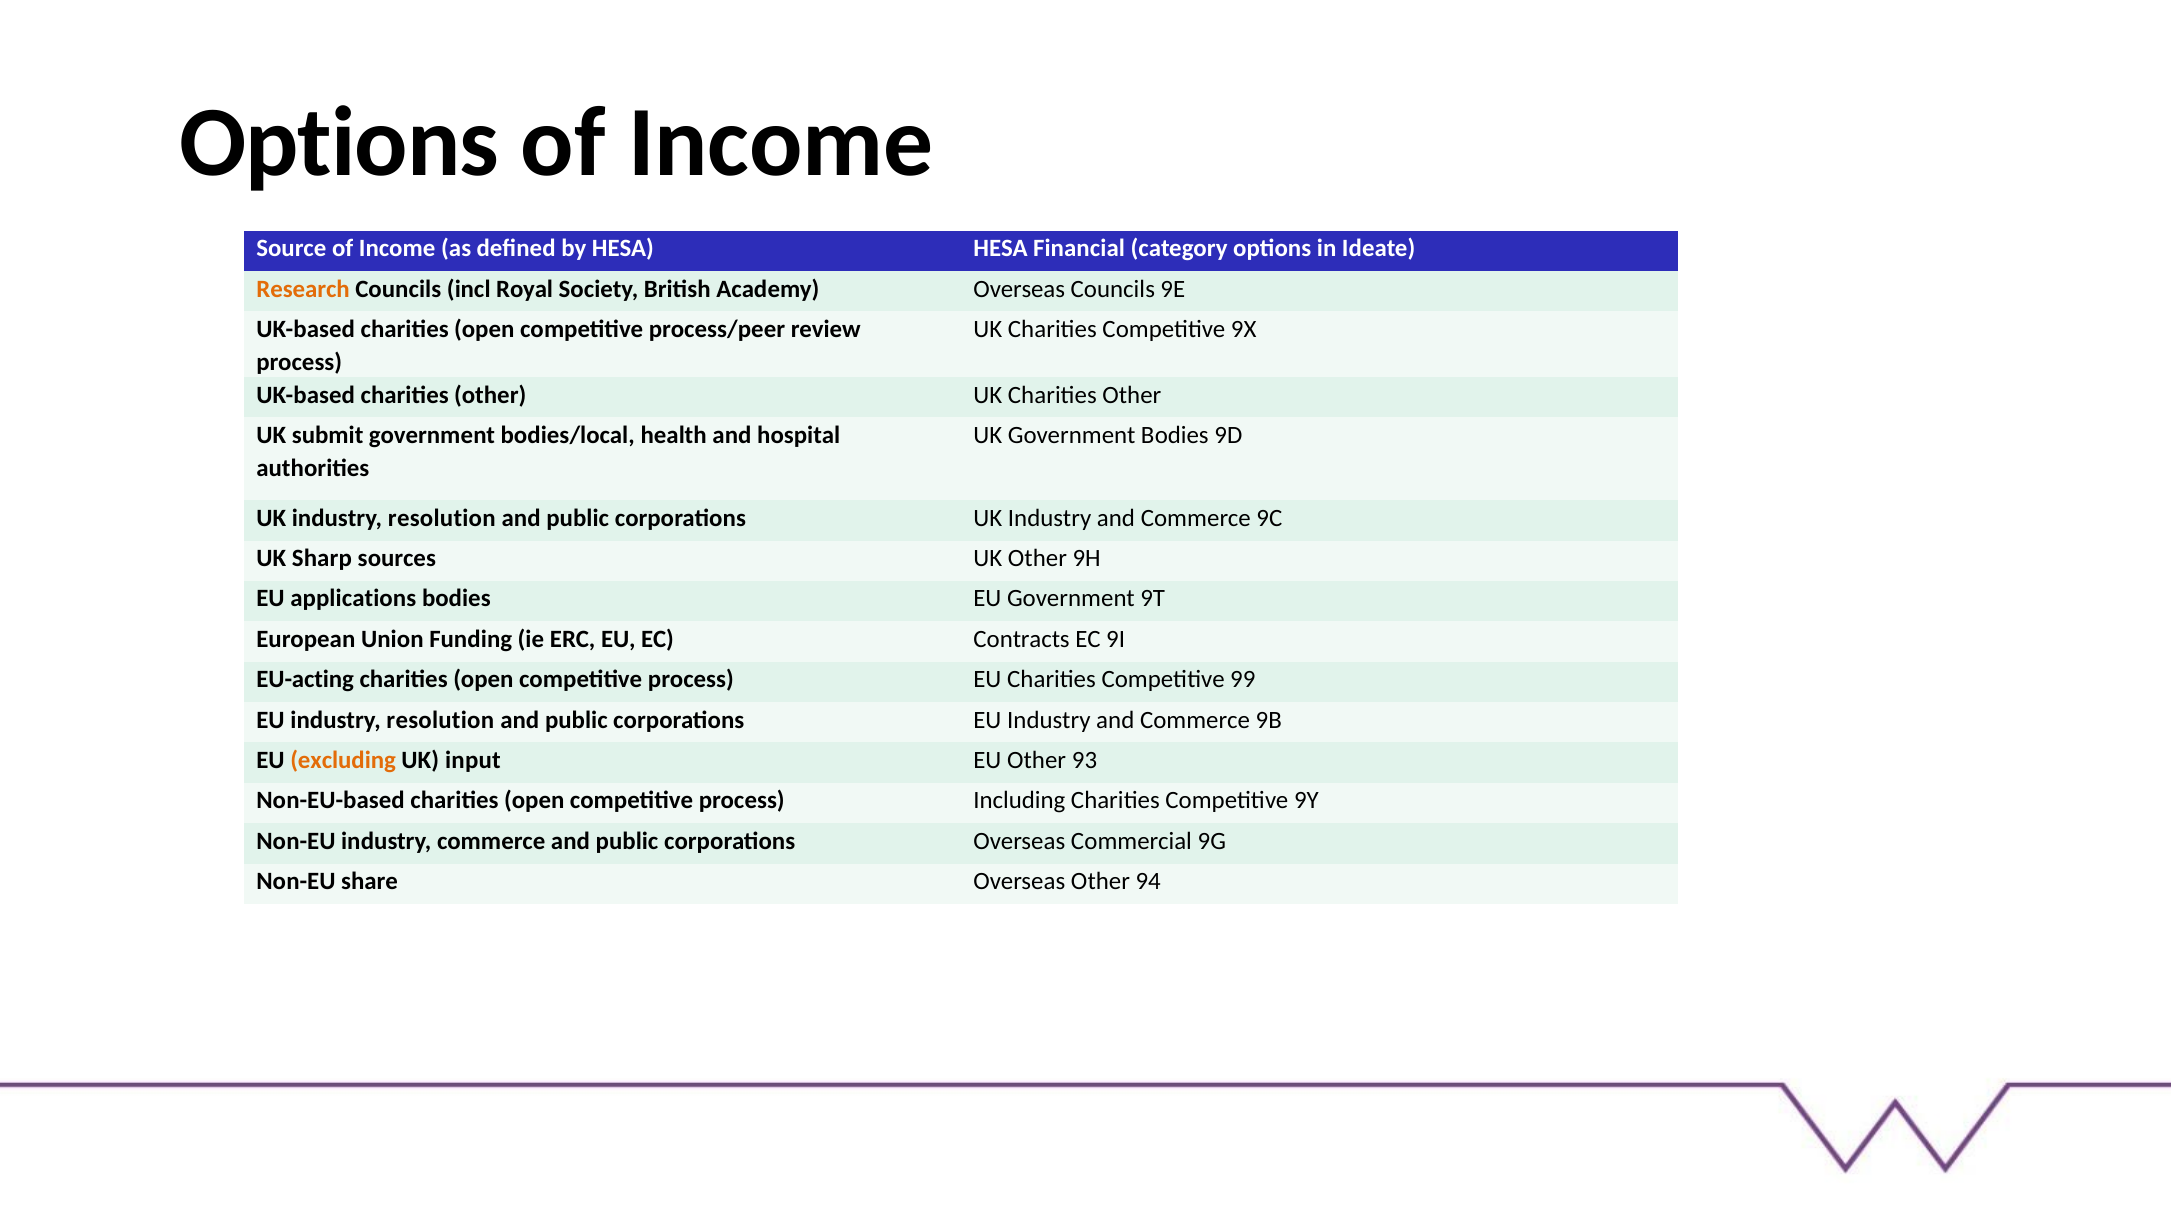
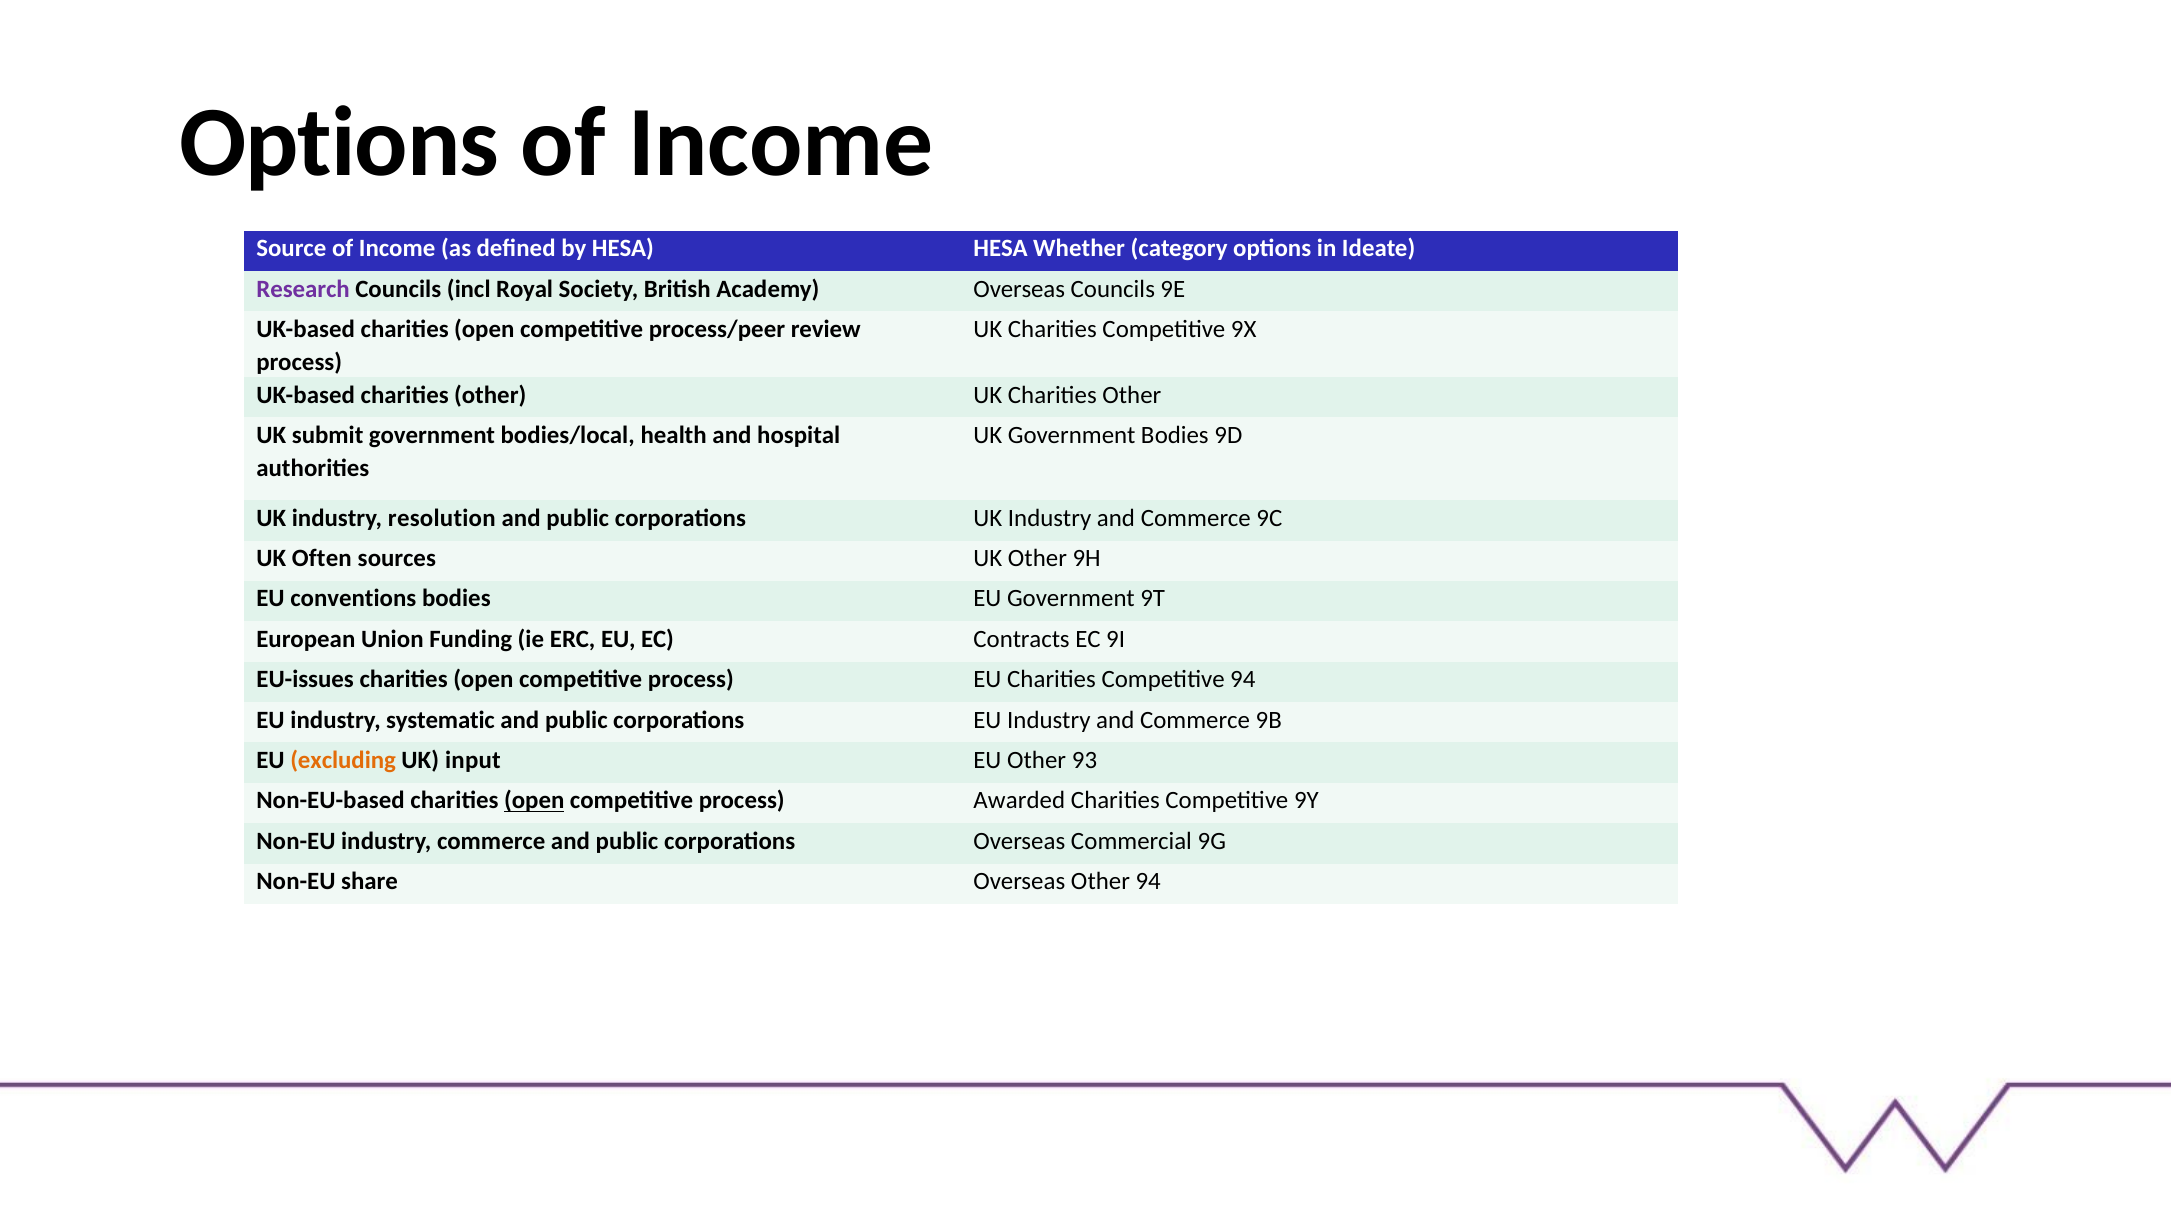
Financial: Financial -> Whether (1079, 248)
Research colour: orange -> purple (303, 289)
Sharp: Sharp -> Often (322, 558)
applications: applications -> conventions (353, 599)
EU-acting: EU-acting -> EU-issues (305, 680)
Competitive 99: 99 -> 94 (1243, 680)
EU industry resolution: resolution -> systematic (441, 720)
open underline: none -> present (534, 801)
Including: Including -> Awarded (1019, 801)
